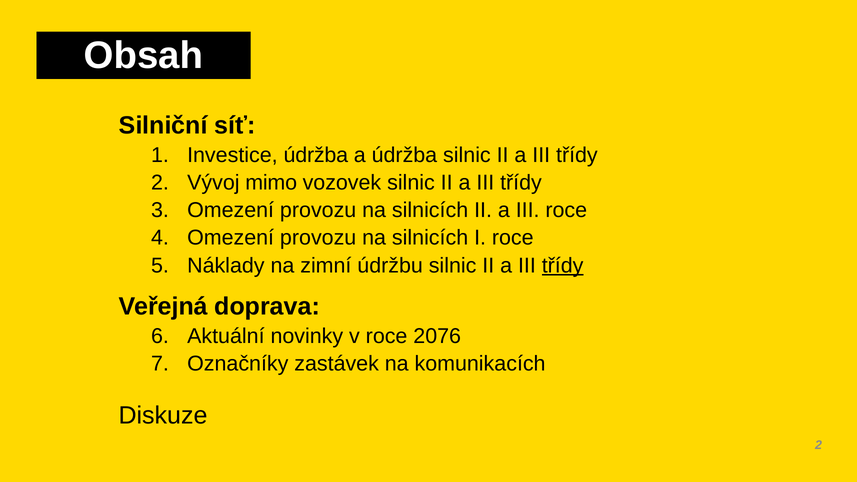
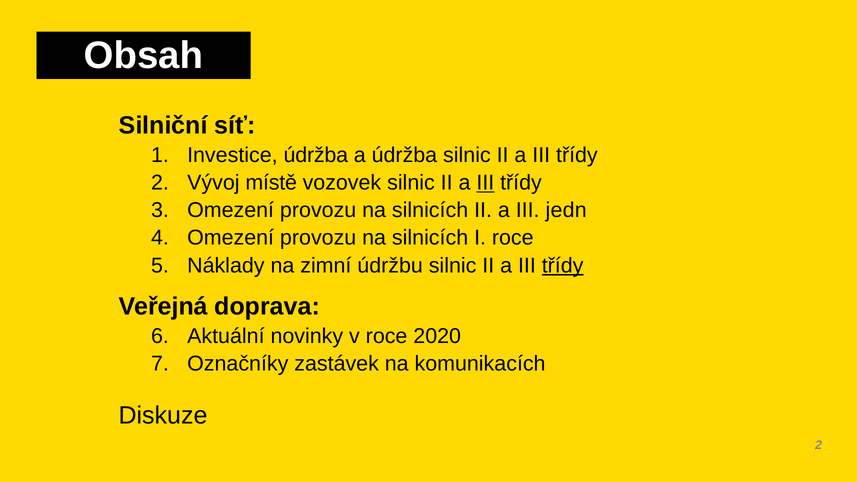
mimo: mimo -> místě (271, 183)
III underline: none -> present (485, 183)
III roce: roce -> jedn (566, 210)
2076: 2076 -> 2020 (437, 336)
